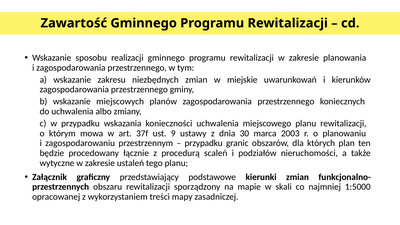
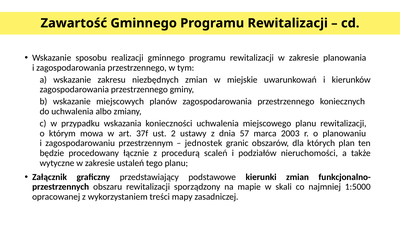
9: 9 -> 2 (173, 133)
30: 30 -> 57 (244, 133)
przypadku: przypadku -> jednostek (204, 143)
